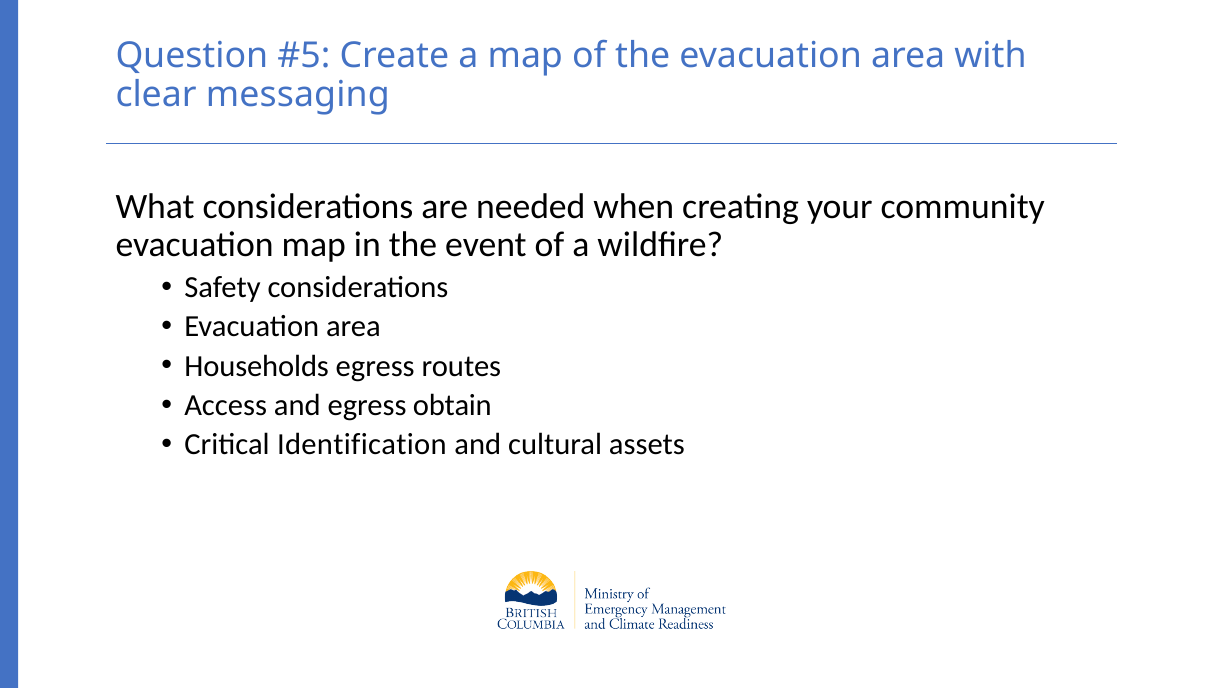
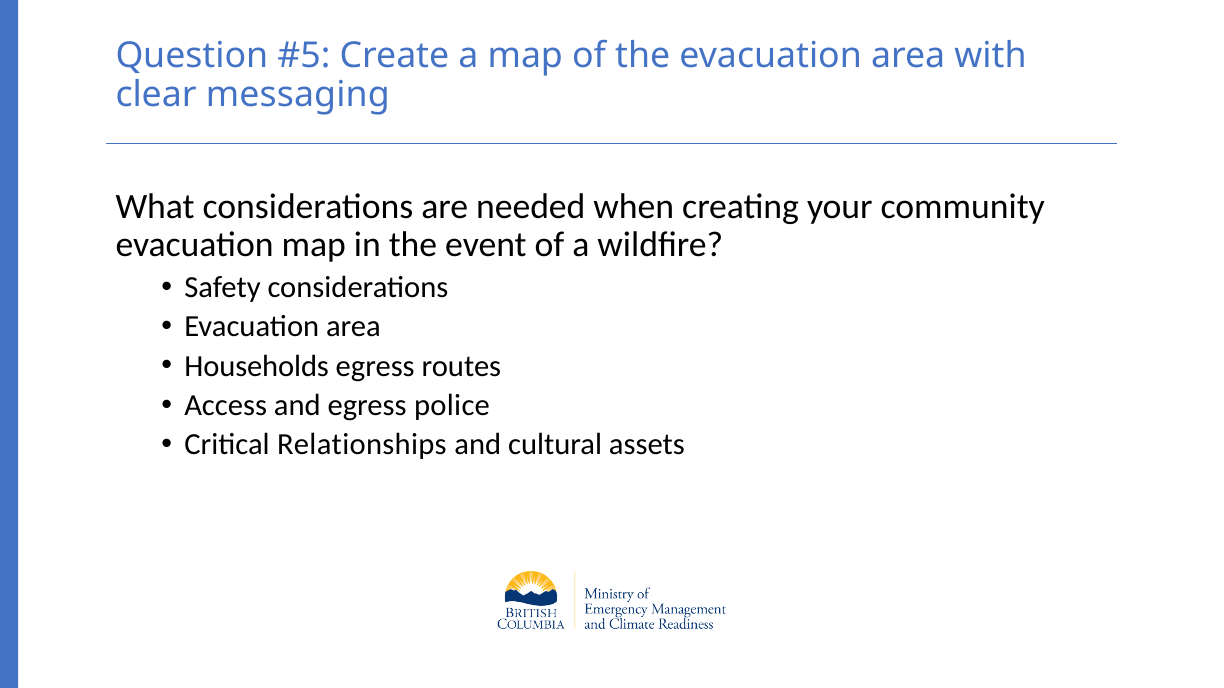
obtain: obtain -> police (452, 406)
Identification: Identification -> Relationships (362, 445)
